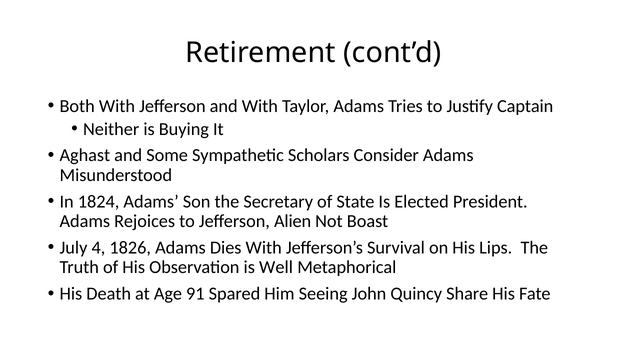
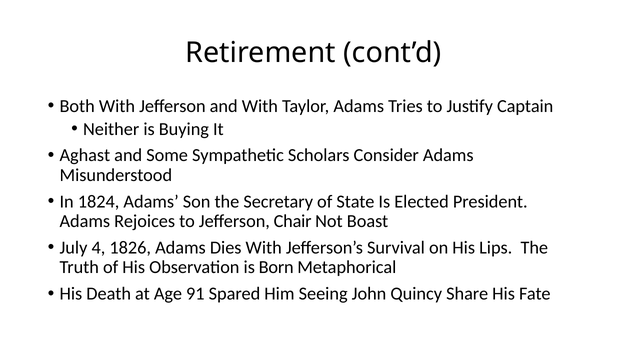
Alien: Alien -> Chair (293, 221)
Well: Well -> Born (276, 267)
